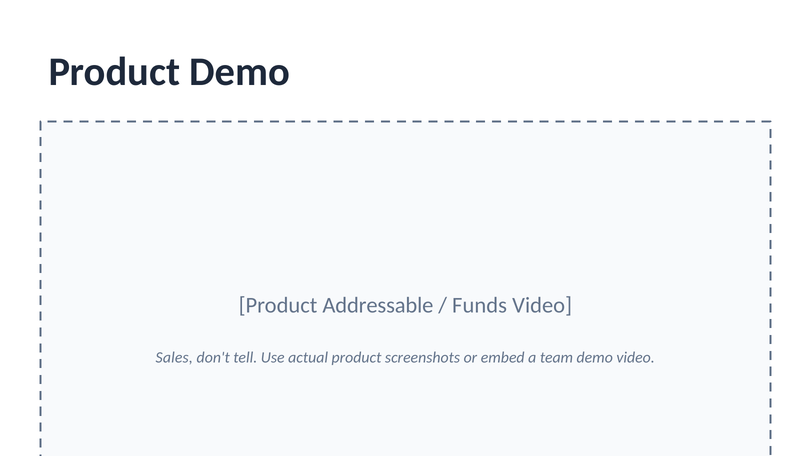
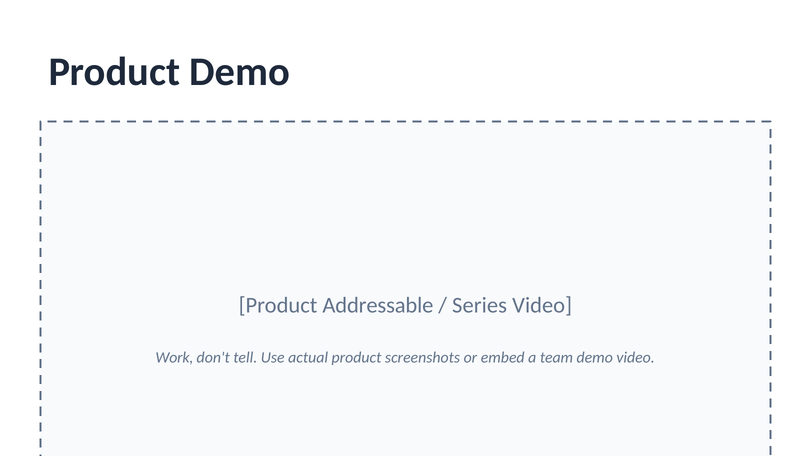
Funds: Funds -> Series (480, 306)
Sales: Sales -> Work (174, 358)
